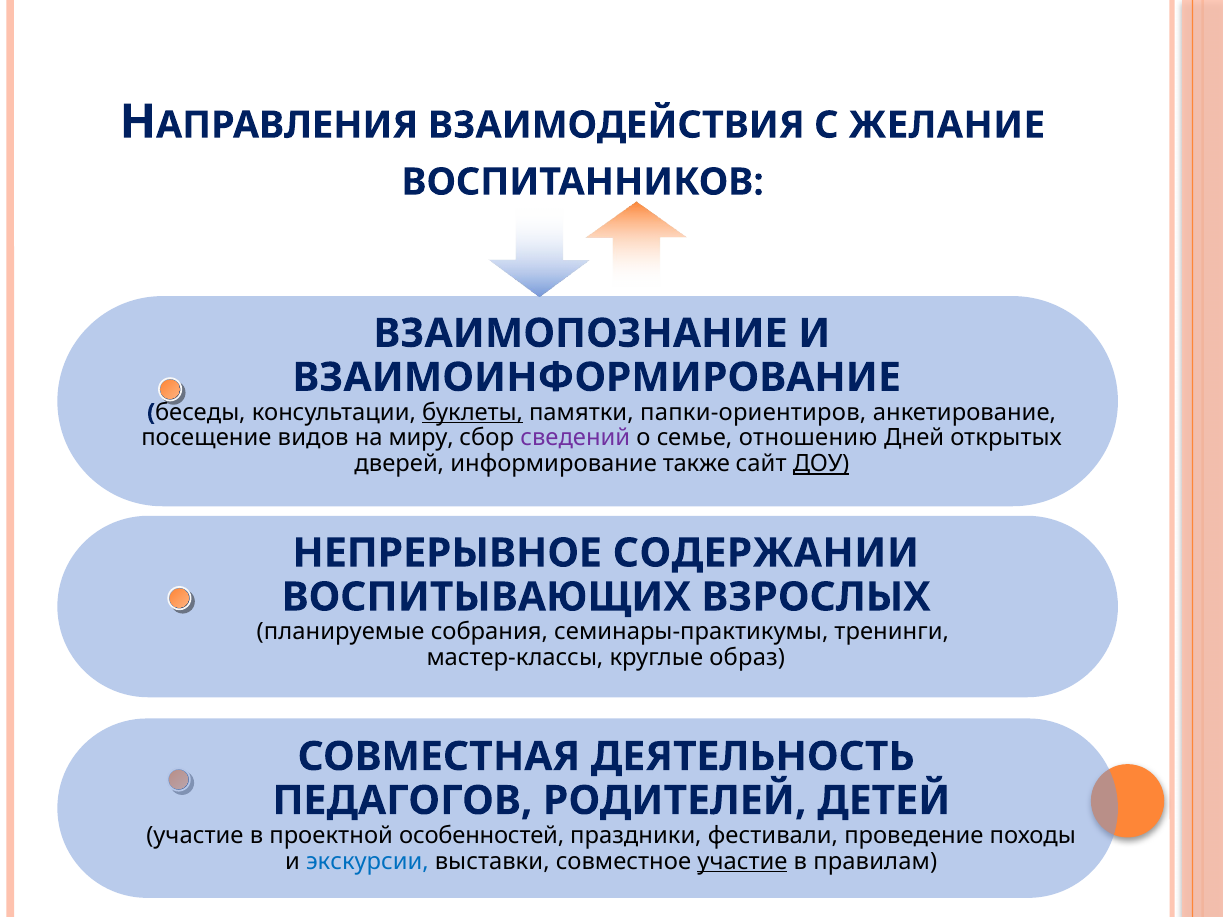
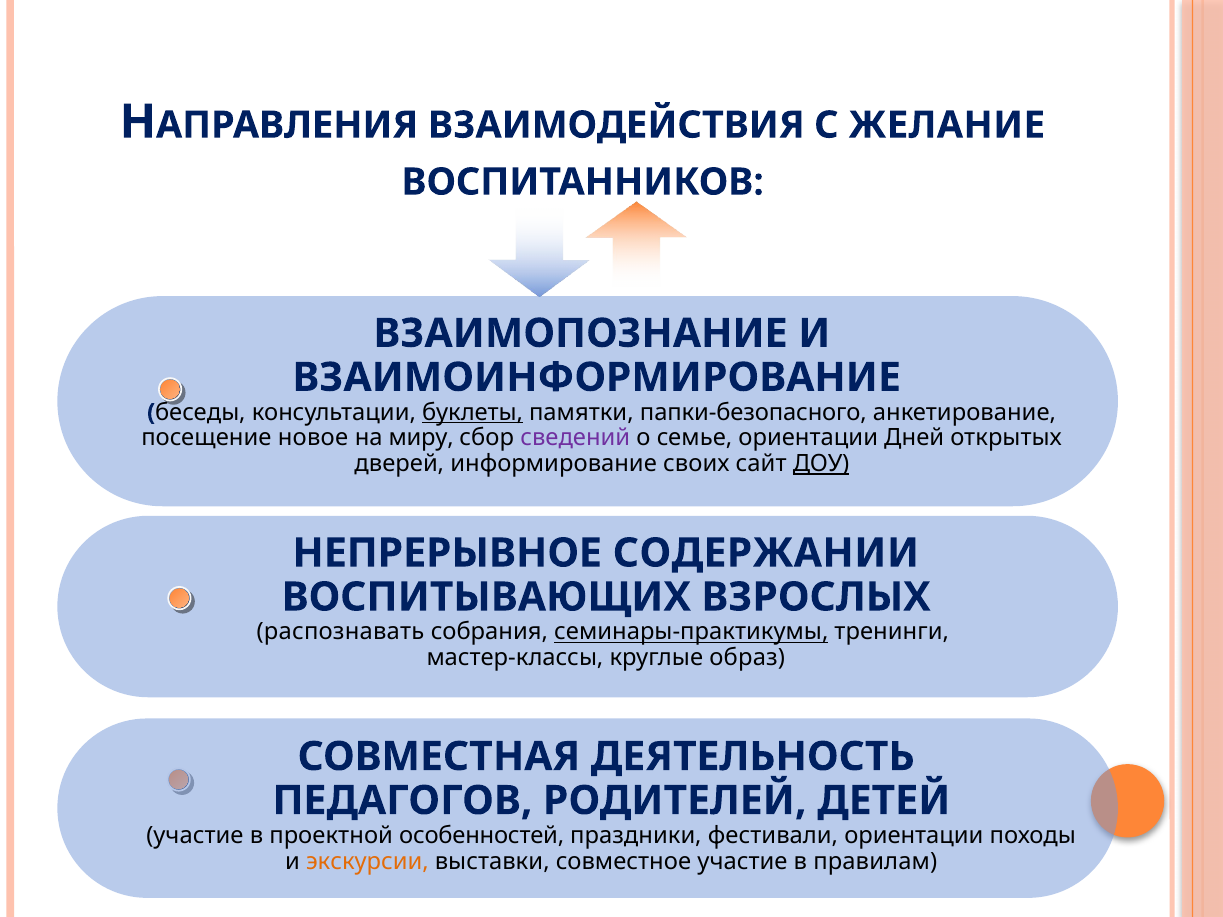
папки-ориентиров: папки-ориентиров -> папки-безопасного (753, 412)
видов: видов -> новое (313, 438)
семье отношению: отношению -> ориентации (808, 438)
также: также -> своих (696, 464)
планируемые: планируемые -> распознавать (340, 632)
семинары-практикумы underline: none -> present (691, 632)
фестивали проведение: проведение -> ориентации (914, 836)
экскурсии colour: blue -> orange (367, 861)
участие underline: present -> none (742, 861)
